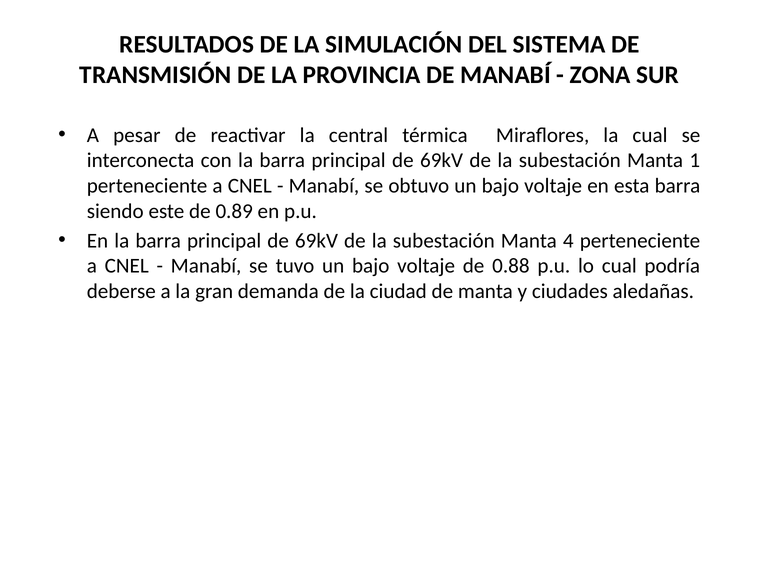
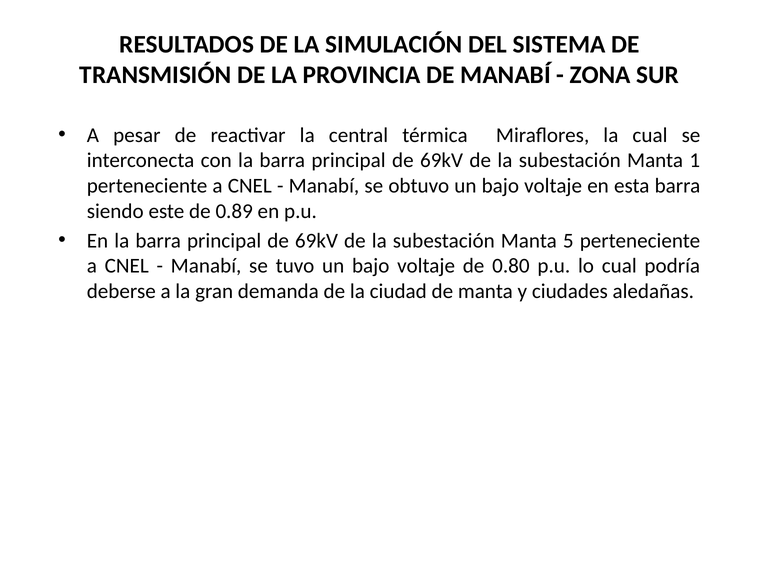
4: 4 -> 5 (568, 241)
0.88: 0.88 -> 0.80 (511, 266)
